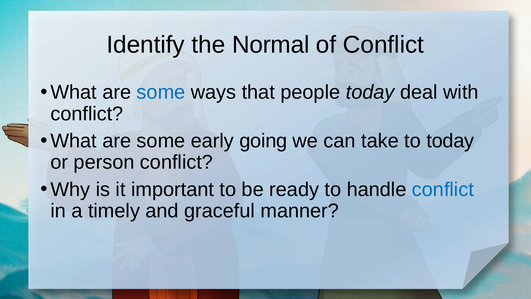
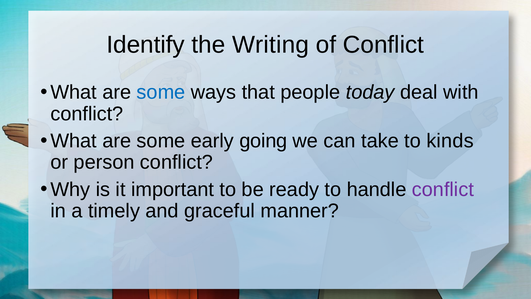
Normal: Normal -> Writing (271, 45)
to today: today -> kinds (450, 141)
conflict colour: blue -> purple (443, 189)
